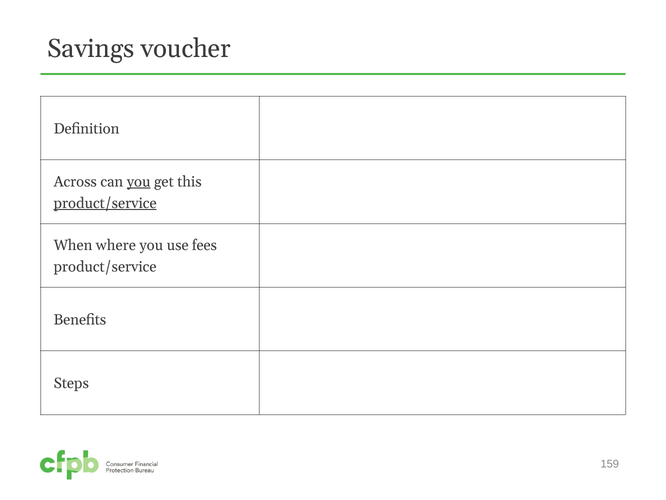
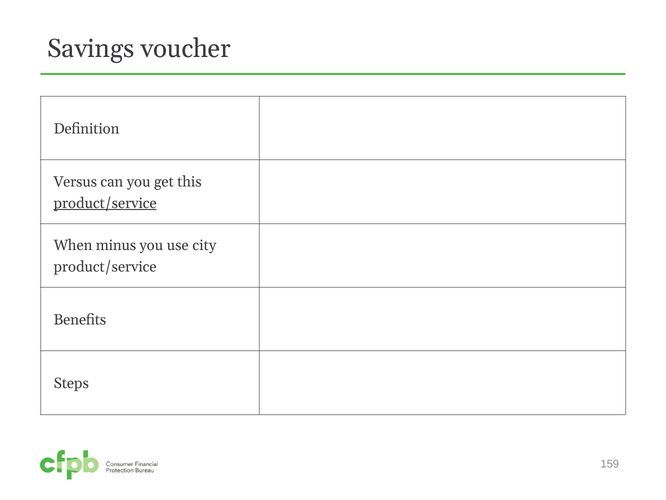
Across: Across -> Versus (75, 181)
you underline: present -> none (139, 181)
where: where -> minus (116, 245)
fees: fees -> city (204, 245)
